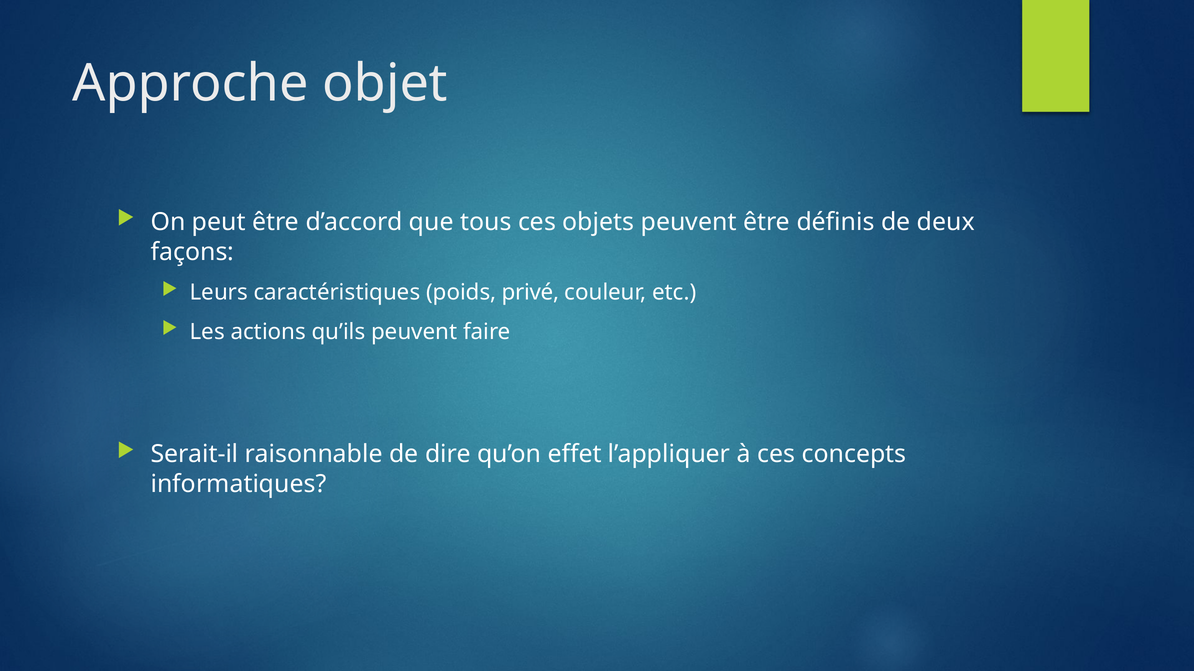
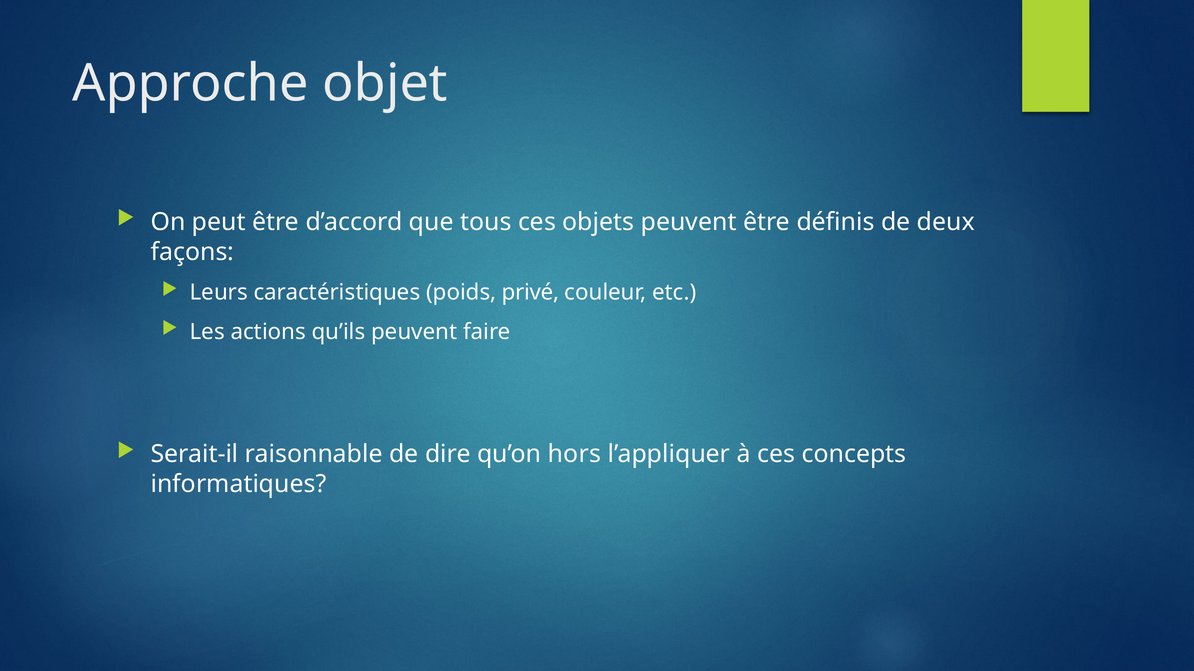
effet: effet -> hors (574, 455)
